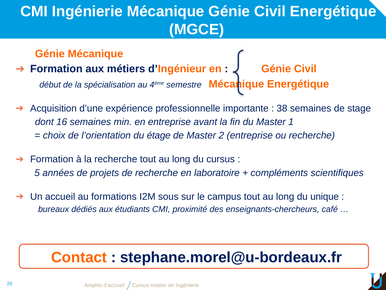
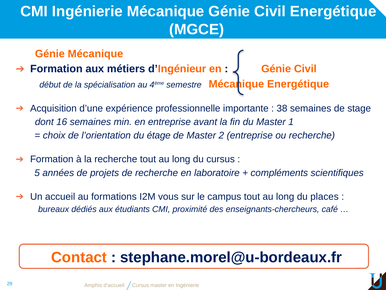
sous: sous -> vous (168, 196)
unique: unique -> places (324, 196)
